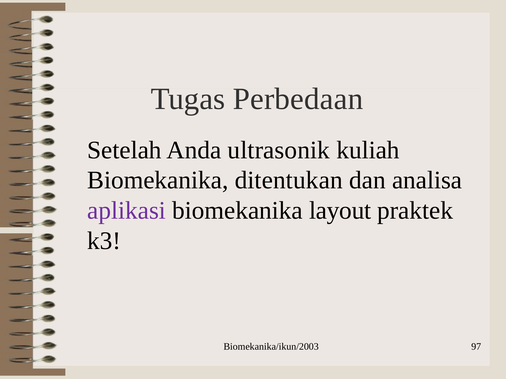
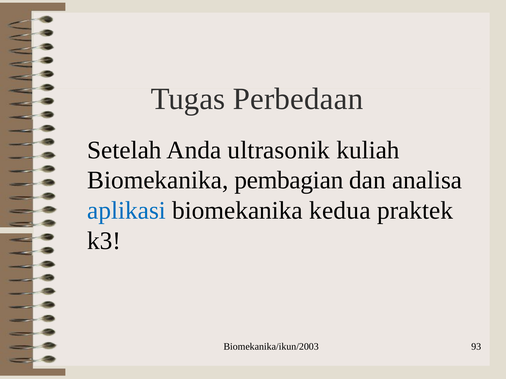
ditentukan: ditentukan -> pembagian (289, 181)
aplikasi colour: purple -> blue (127, 211)
layout: layout -> kedua (340, 211)
97: 97 -> 93 (476, 347)
